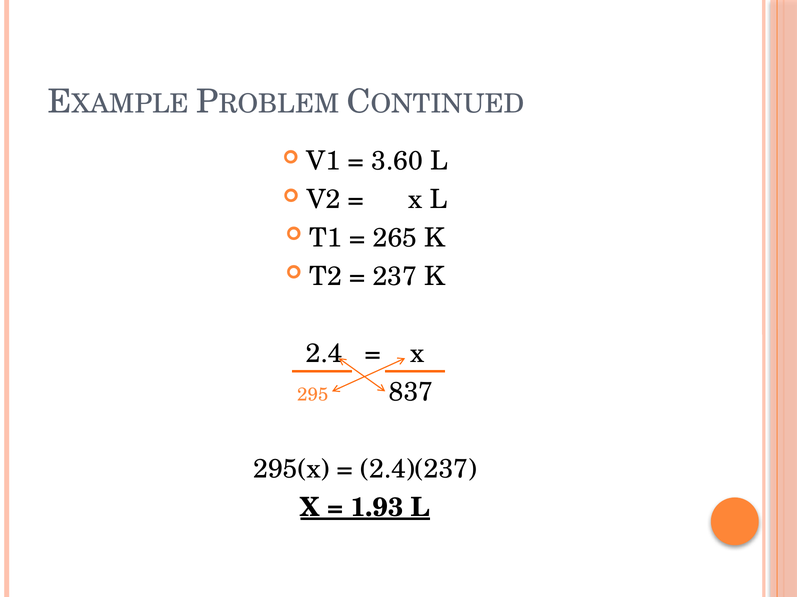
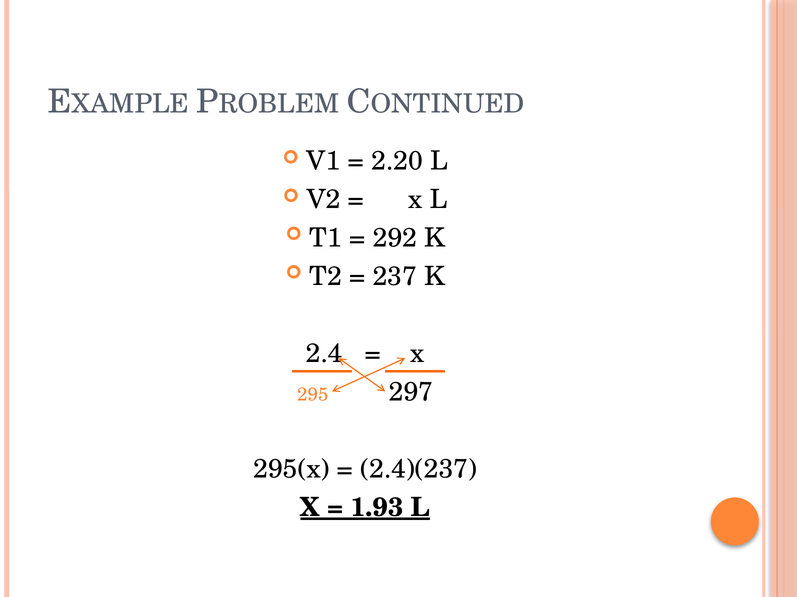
3.60: 3.60 -> 2.20 (397, 161)
265: 265 -> 292 (395, 238)
837: 837 -> 297 (411, 392)
